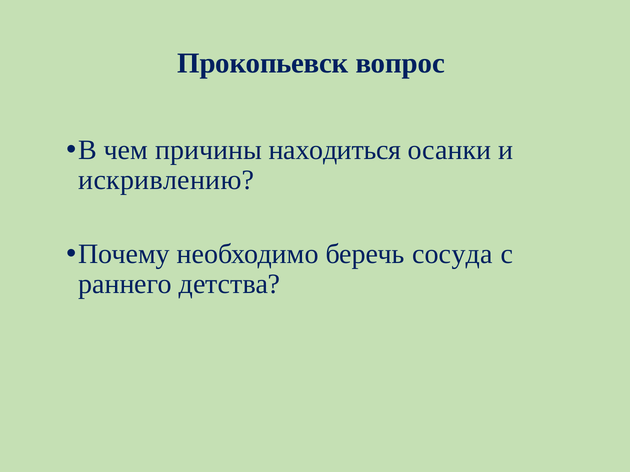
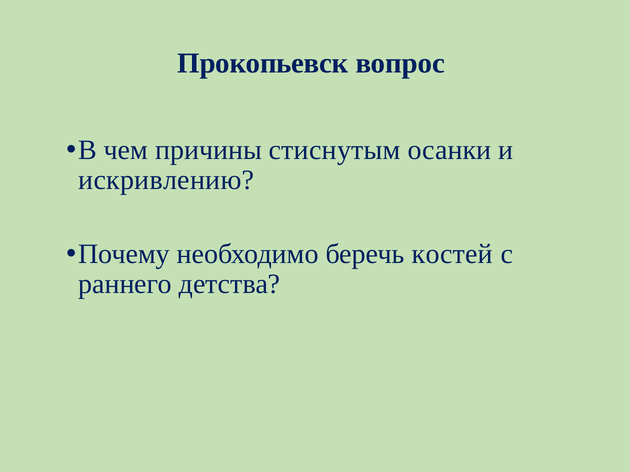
находиться: находиться -> стиснутым (335, 150)
сосуда: сосуда -> костей (452, 254)
